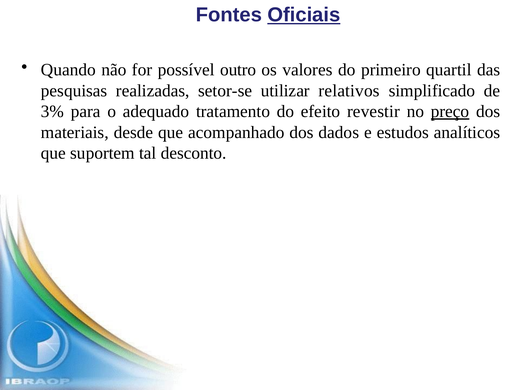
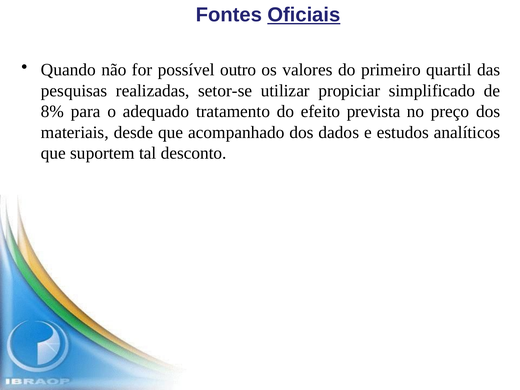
relativos: relativos -> propiciar (349, 91)
3%: 3% -> 8% (53, 112)
revestir: revestir -> prevista (374, 112)
preço underline: present -> none (450, 112)
